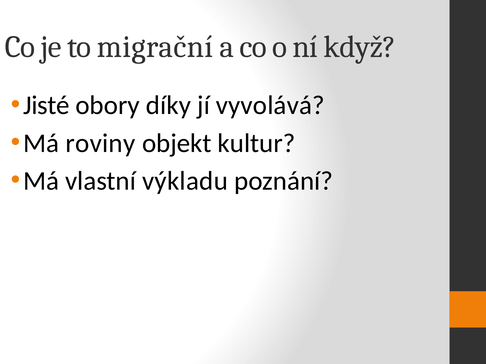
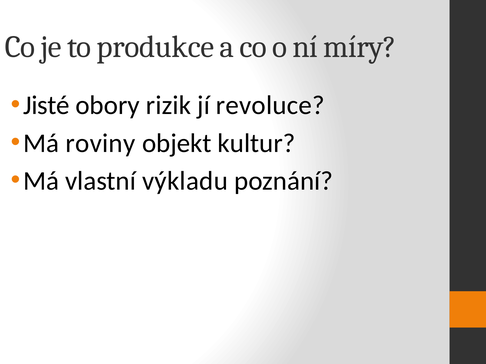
migrační: migrační -> produkce (155, 47)
když: když -> míry (360, 47)
díky: díky -> rizik (168, 106)
vyvolává: vyvolává -> revoluce (270, 106)
